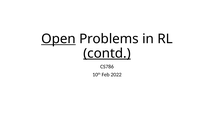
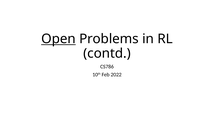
contd underline: present -> none (107, 53)
